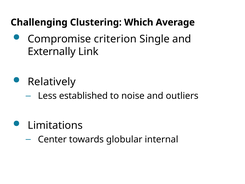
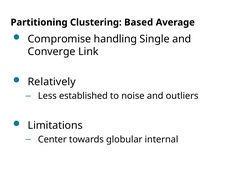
Challenging: Challenging -> Partitioning (39, 22)
Which: Which -> Based (139, 22)
criterion: criterion -> handling (115, 39)
Externally: Externally -> Converge (52, 52)
